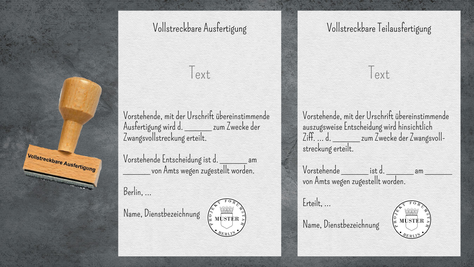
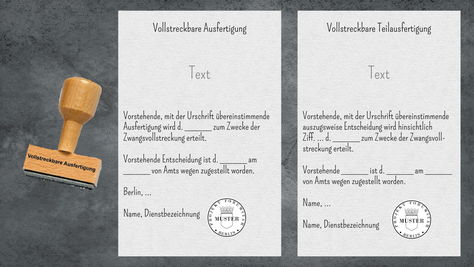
Erteilt: Erteilt -> Name (313, 202)
